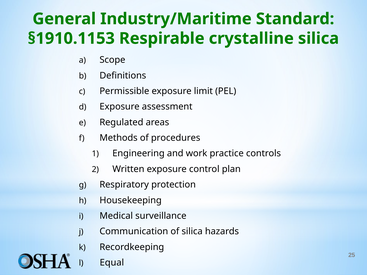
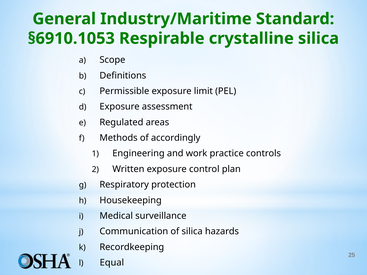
§1910.1153: §1910.1153 -> §6910.1053 (71, 38)
procedures: procedures -> accordingly (176, 138)
